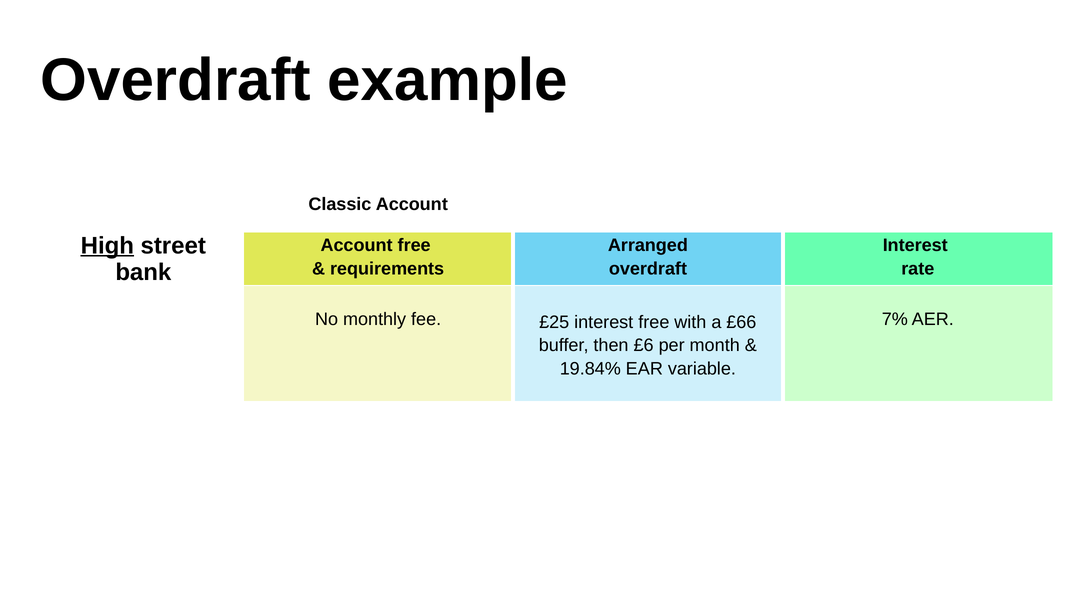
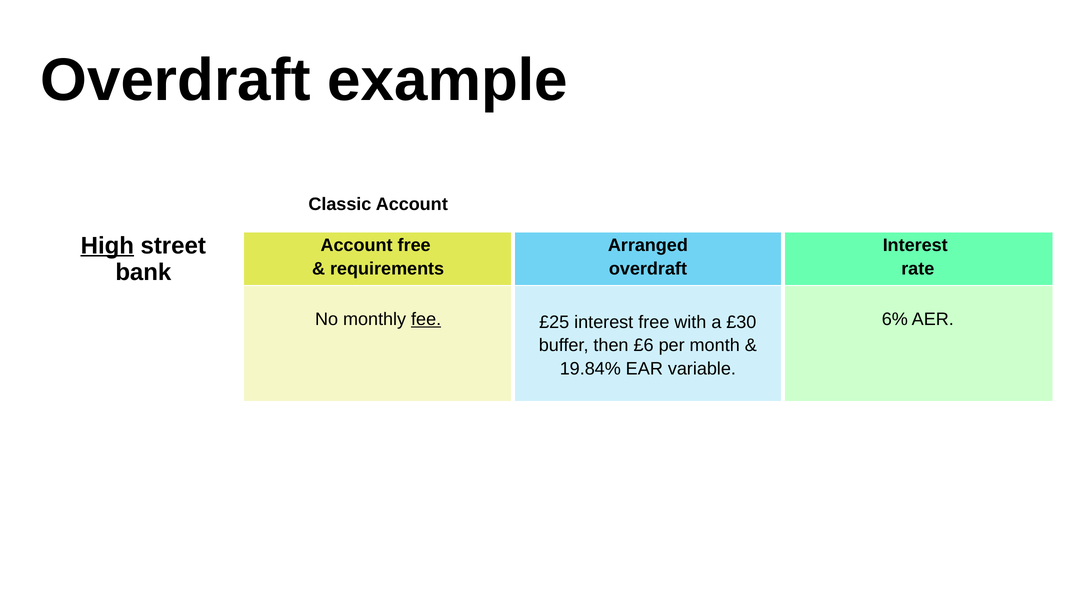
fee underline: none -> present (426, 319)
£66: £66 -> £30 (741, 322)
7%: 7% -> 6% (895, 319)
